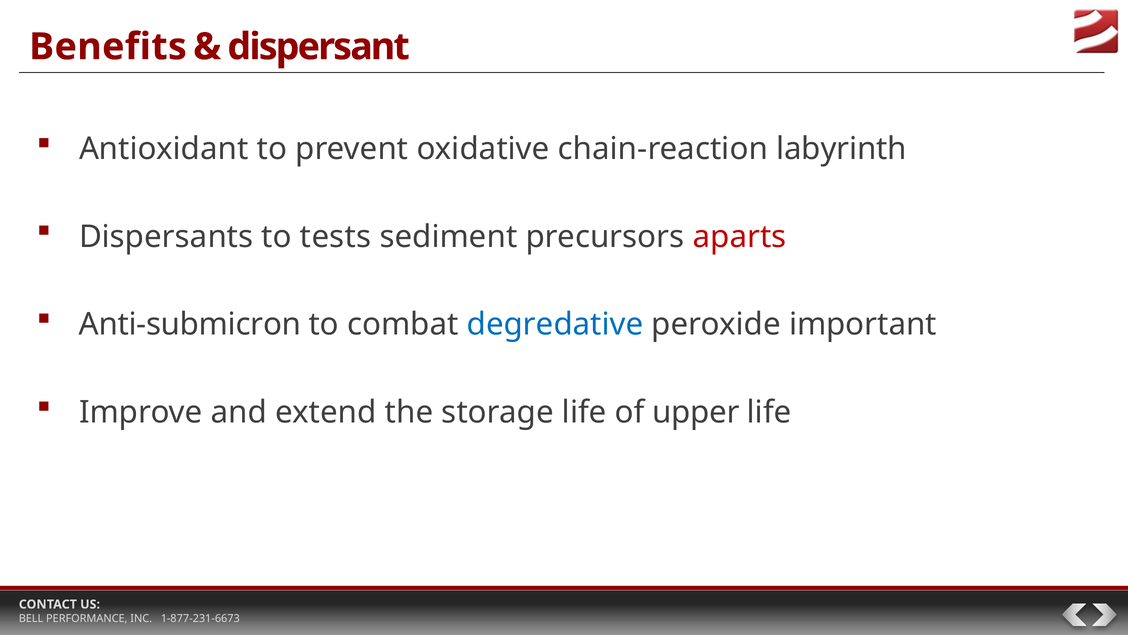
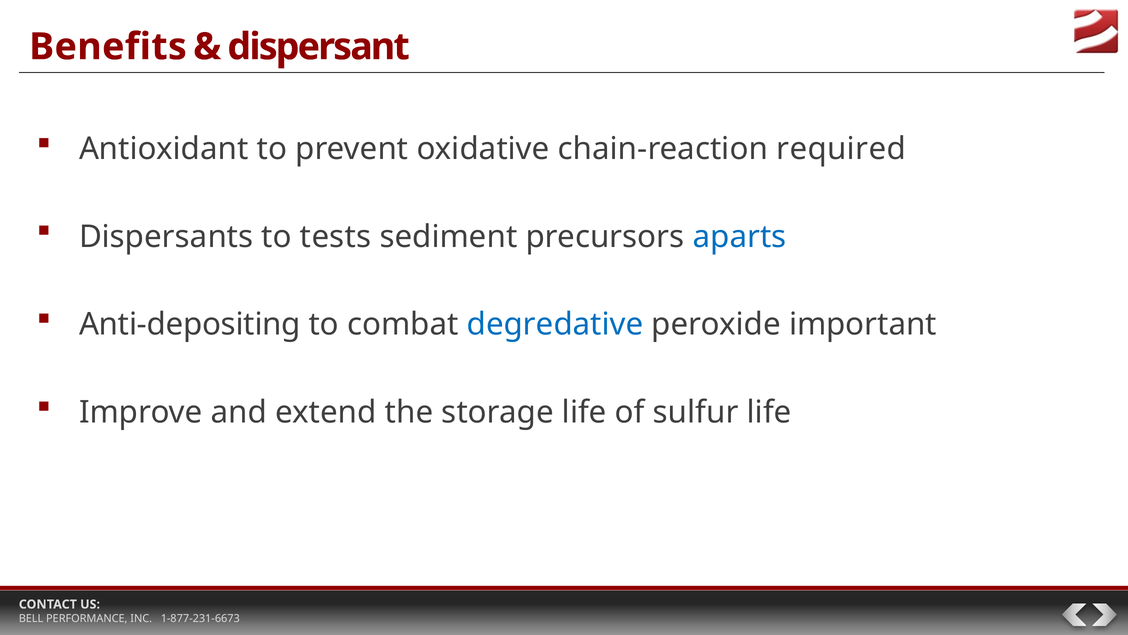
labyrinth: labyrinth -> required (841, 149)
aparts colour: red -> blue (740, 236)
Anti-submicron: Anti-submicron -> Anti-depositing (190, 324)
upper: upper -> sulfur (696, 412)
